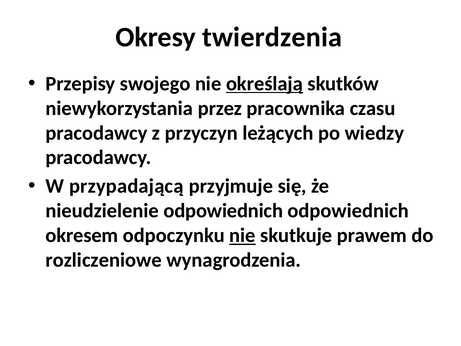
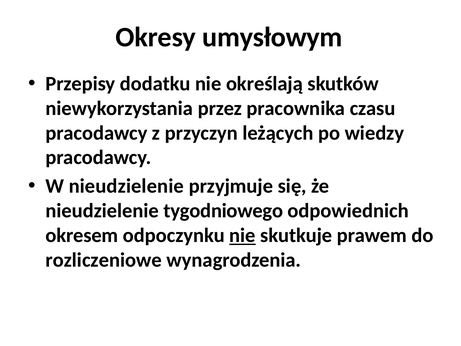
twierdzenia: twierdzenia -> umysłowym (272, 37)
swojego: swojego -> dodatku (155, 84)
określają underline: present -> none (264, 84)
W przypadającą: przypadającą -> nieudzielenie (126, 186)
nieudzielenie odpowiednich: odpowiednich -> tygodniowego (223, 211)
